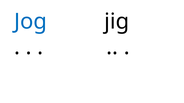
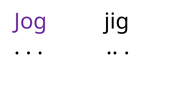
Jog colour: blue -> purple (30, 21)
